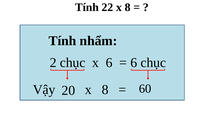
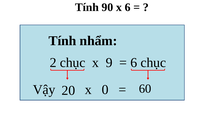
22: 22 -> 90 (107, 7)
8: 8 -> 6 (128, 7)
x 6: 6 -> 9 (109, 63)
Vậy x 8: 8 -> 0 (105, 90)
